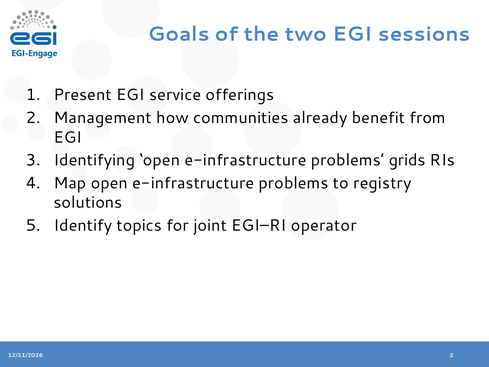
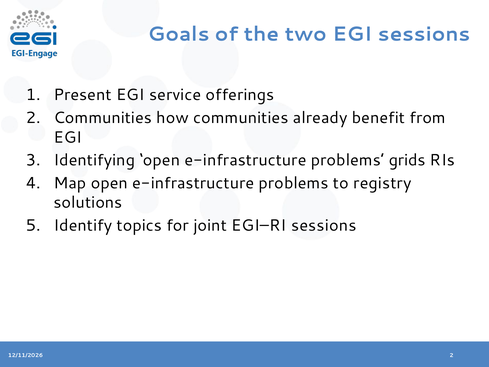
Management: Management -> Communities (103, 118)
EGI–RI operator: operator -> sessions (324, 225)
